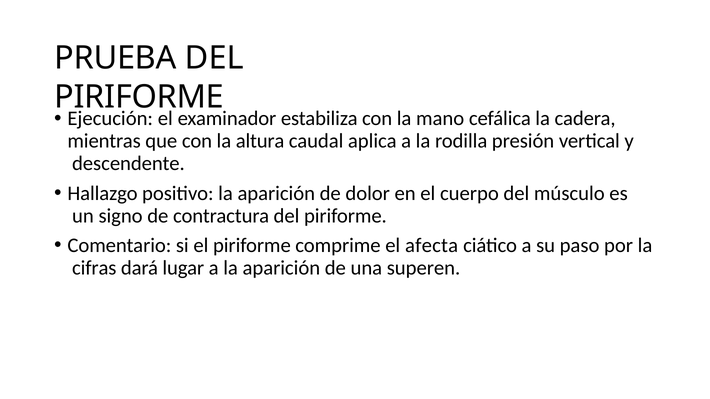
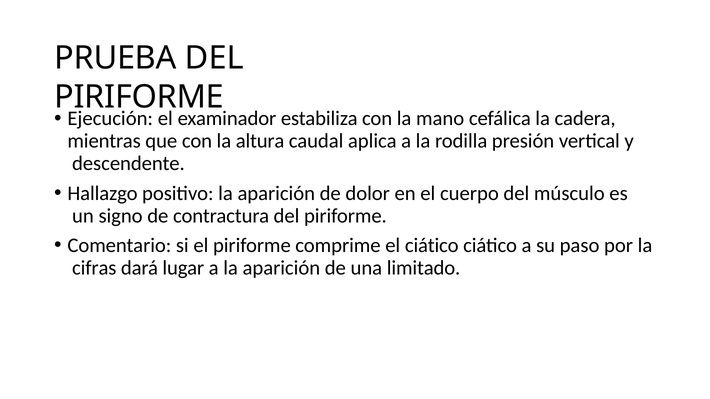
el afecta: afecta -> ciático (432, 246)
superen: superen -> limitado (424, 268)
